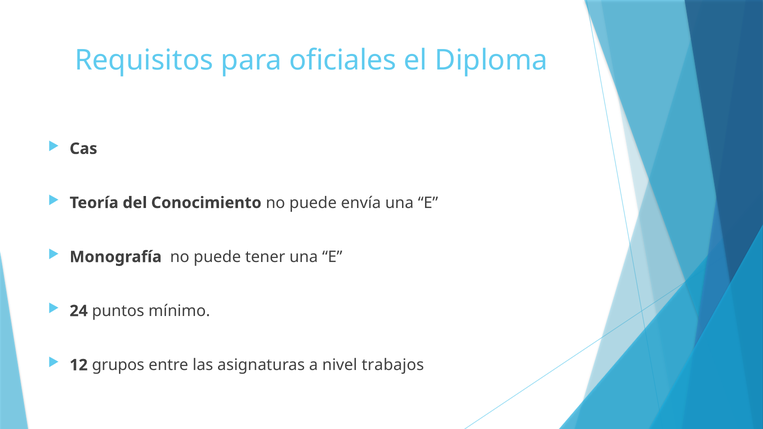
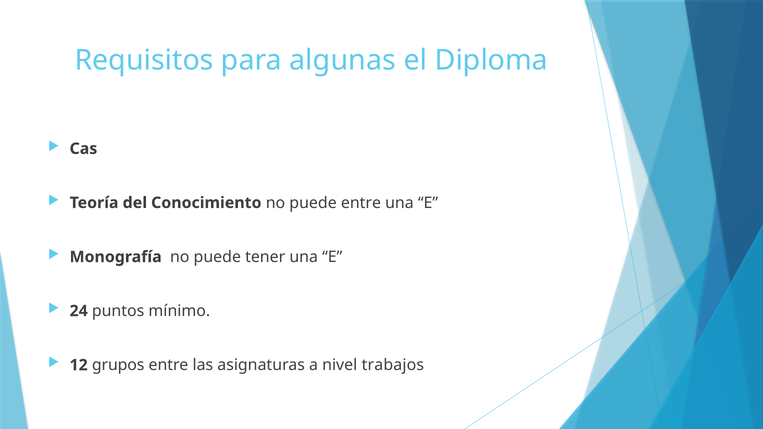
oficiales: oficiales -> algunas (343, 60)
puede envía: envía -> entre (361, 203)
